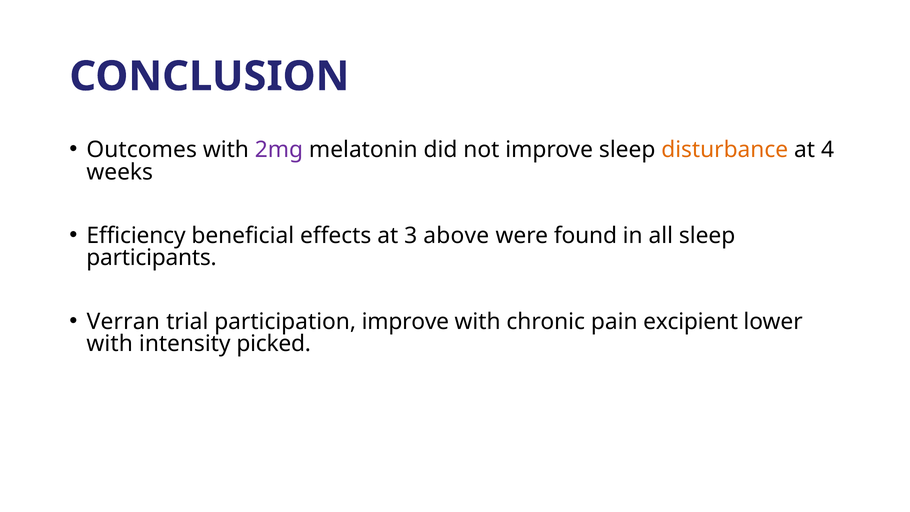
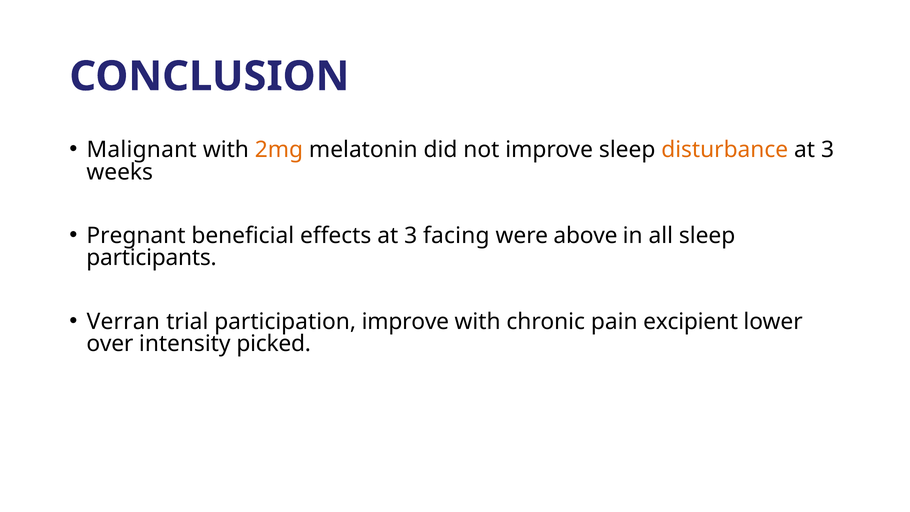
Outcomes: Outcomes -> Malignant (142, 150)
2mg colour: purple -> orange (279, 150)
4: 4 -> 3 (828, 150)
Efficiency: Efficiency -> Pregnant (136, 236)
above: above -> facing (456, 236)
found: found -> above (586, 236)
with: with -> over (110, 344)
